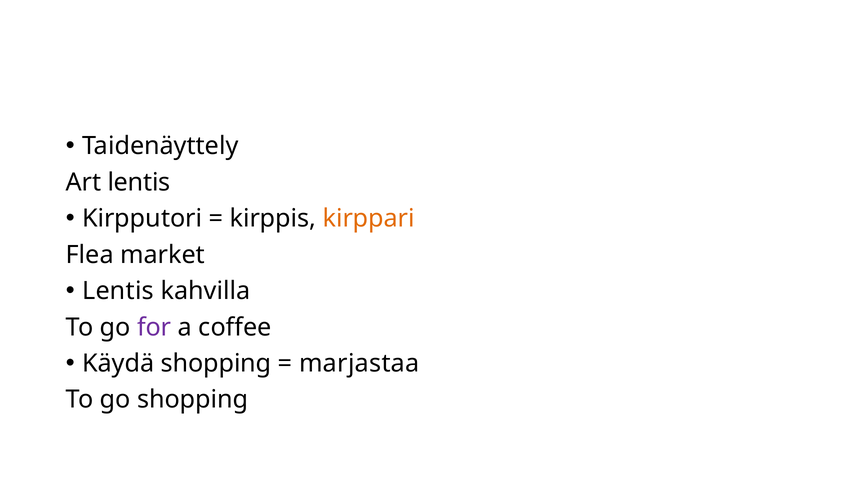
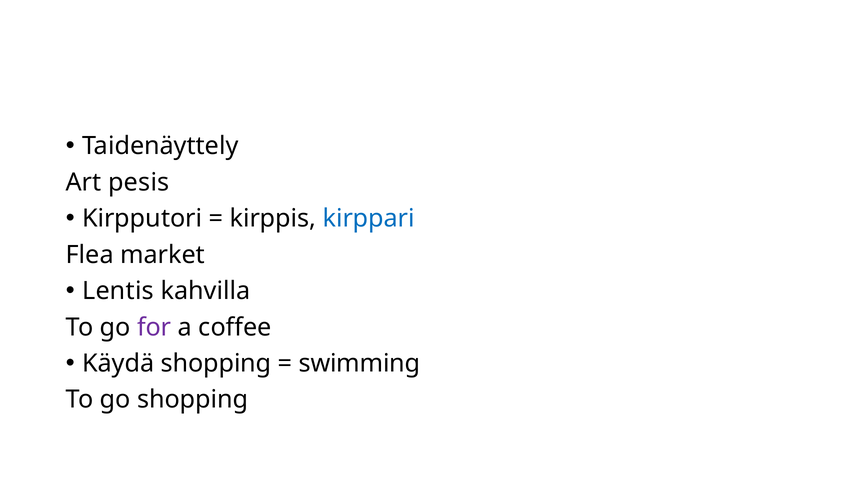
Art lentis: lentis -> pesis (139, 182)
kirppari colour: orange -> blue (369, 219)
marjastaa: marjastaa -> swimming (360, 363)
